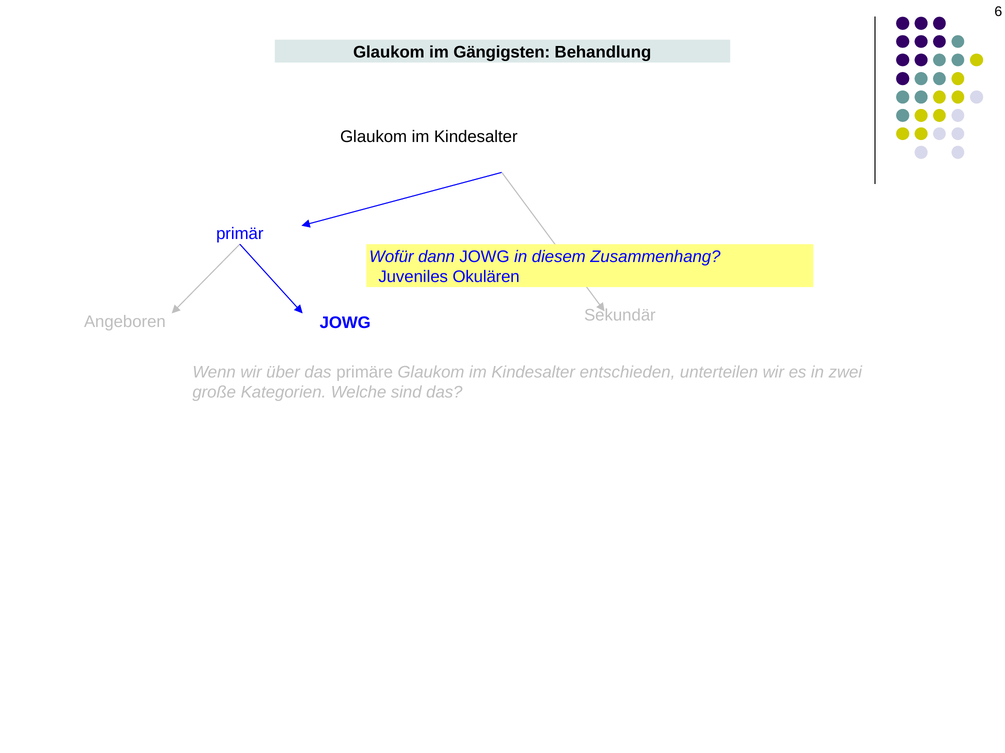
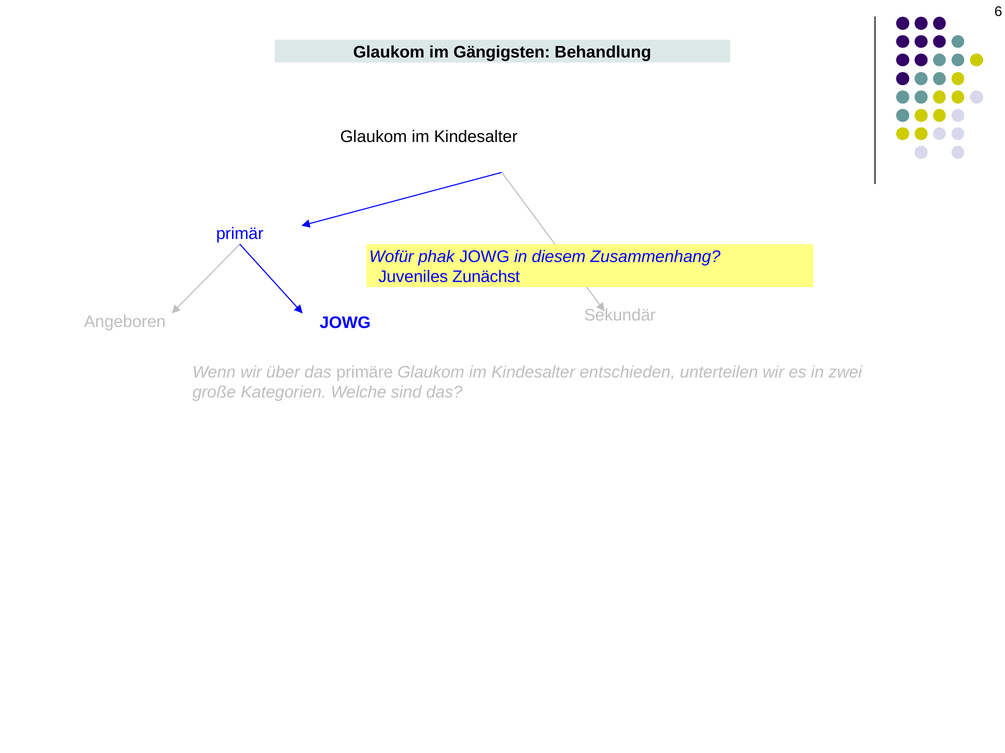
dann: dann -> phak (436, 257)
Okulären: Okulären -> Zunächst (486, 277)
